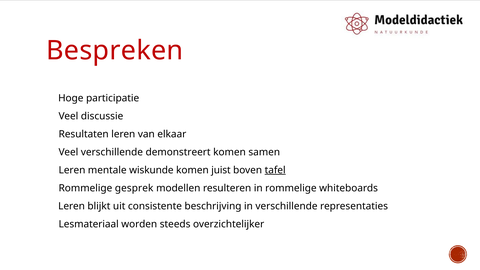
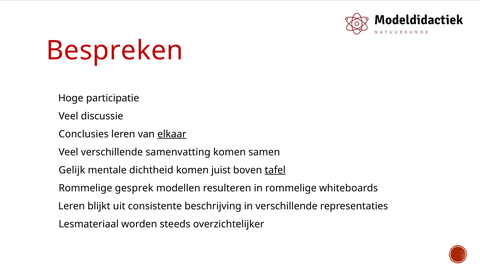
Resultaten: Resultaten -> Conclusies (84, 134)
elkaar underline: none -> present (172, 134)
demonstreert: demonstreert -> samenvatting (178, 152)
Leren: Leren -> Gelijk (72, 170)
wiskunde: wiskunde -> dichtheid (151, 170)
